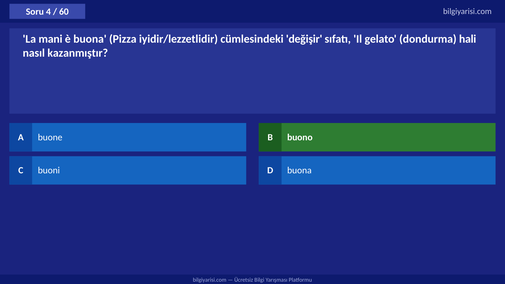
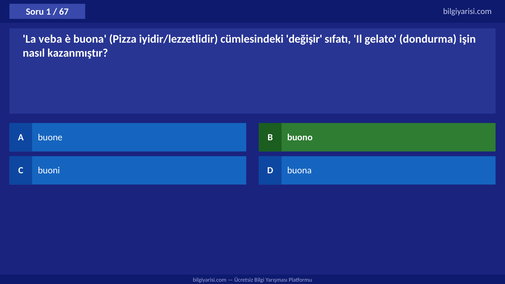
4: 4 -> 1 (48, 12)
60: 60 -> 67 (64, 12)
mani: mani -> veba (50, 39)
hali: hali -> işin (468, 39)
